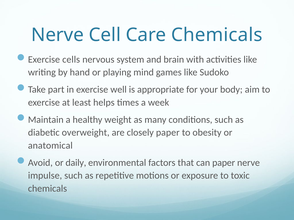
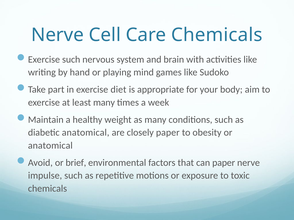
Exercise cells: cells -> such (71, 60)
well: well -> diet (118, 90)
least helps: helps -> many (104, 103)
diabetic overweight: overweight -> anatomical (86, 133)
daily: daily -> brief (76, 163)
